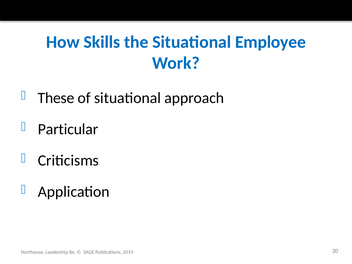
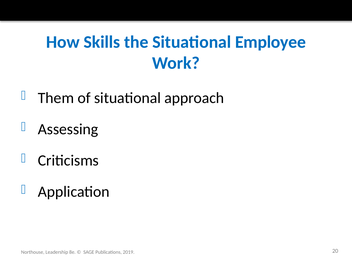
These: These -> Them (56, 98)
Particular: Particular -> Assessing (68, 129)
